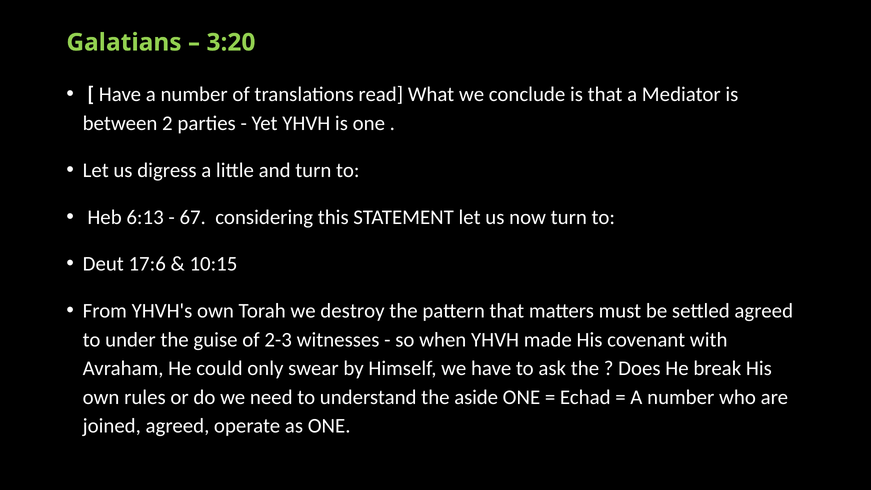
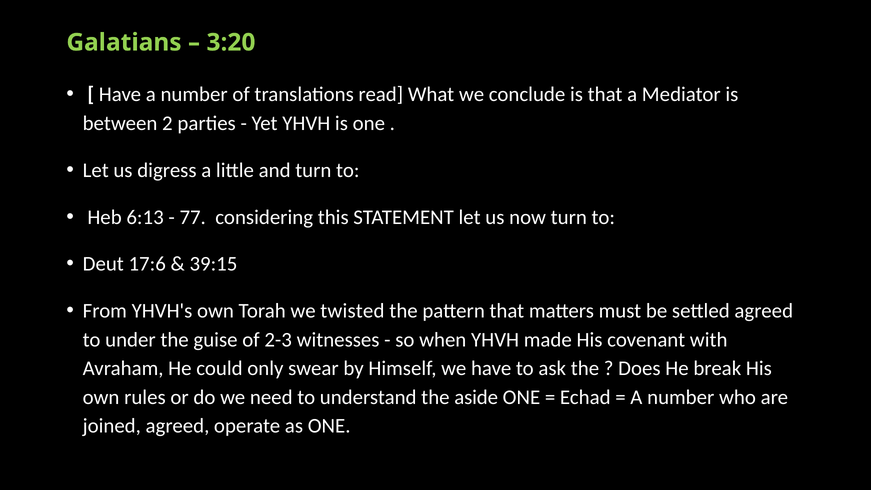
67: 67 -> 77 (193, 217)
10:15: 10:15 -> 39:15 (213, 264)
destroy: destroy -> twisted (352, 311)
